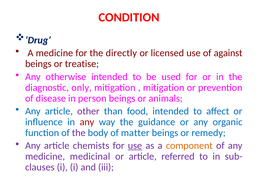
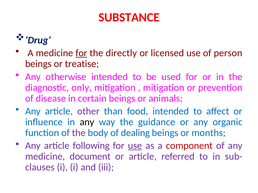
CONDITION: CONDITION -> SUBSTANCE (129, 17)
for underline: none -> present (81, 53)
against: against -> person (228, 53)
person: person -> certain (92, 99)
any colour: red -> black (87, 122)
matter: matter -> dealing (135, 133)
remedy: remedy -> months (209, 133)
chemists: chemists -> following (91, 146)
component colour: orange -> red (189, 146)
medicinal: medicinal -> document (90, 157)
